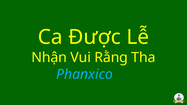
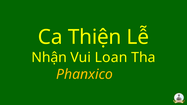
Được: Được -> Thiện (95, 37)
Rằng: Rằng -> Loan (111, 58)
Phanxico colour: light blue -> yellow (84, 74)
